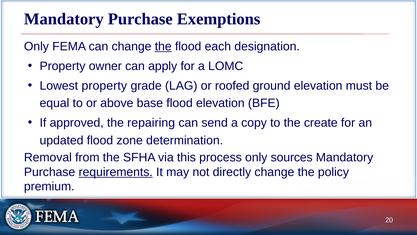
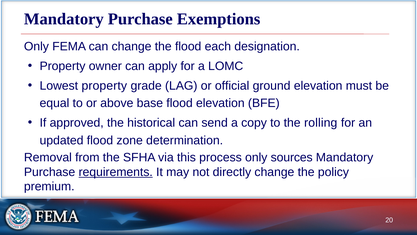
the underline: present -> none (163, 46)
roofed: roofed -> official (232, 86)
repairing: repairing -> historical (151, 123)
create: create -> rolling (321, 123)
